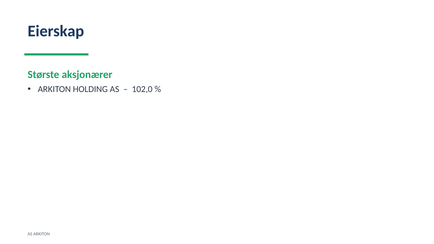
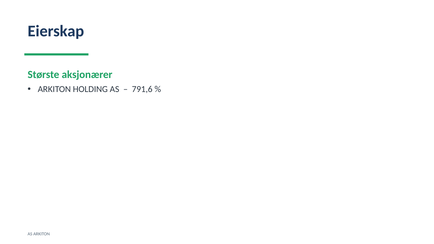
102,0: 102,0 -> 791,6 (142, 89)
